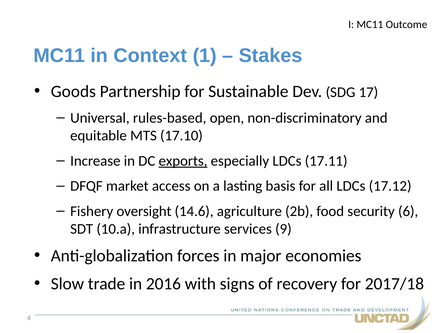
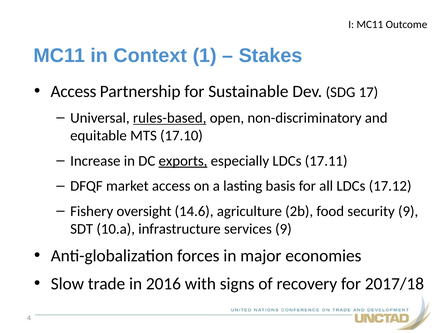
Goods: Goods -> Access (73, 91)
rules-based underline: none -> present (170, 118)
security 6: 6 -> 9 (408, 211)
